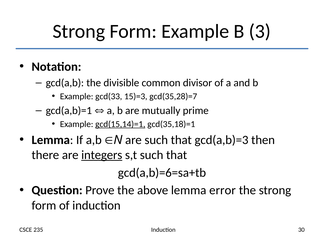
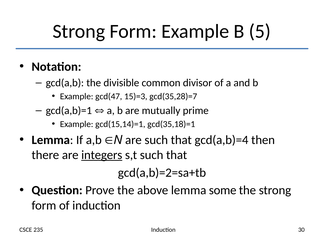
3: 3 -> 5 (260, 31)
gcd(33: gcd(33 -> gcd(47 (109, 96)
gcd(15,14)=1 underline: present -> none (120, 124)
gcd(a,b)=3: gcd(a,b)=3 -> gcd(a,b)=4 (221, 140)
gcd(a,b)=6=sa+tb: gcd(a,b)=6=sa+tb -> gcd(a,b)=2=sa+tb (162, 173)
error: error -> some (223, 190)
